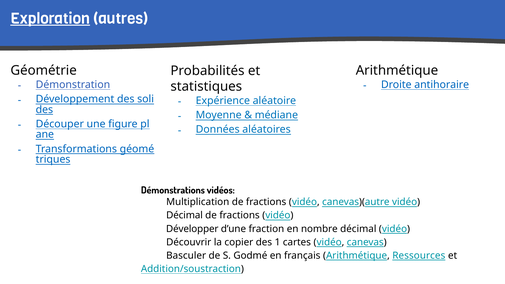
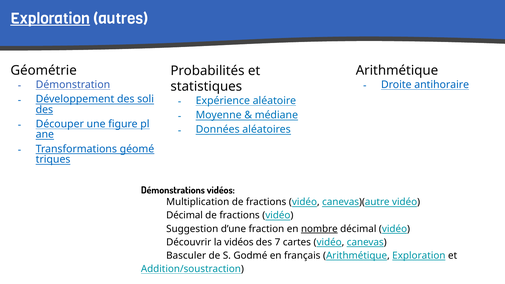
Développer: Développer -> Suggestion (192, 229)
nombre underline: none -> present (319, 229)
la copier: copier -> vidéos (239, 242)
1: 1 -> 7 (277, 242)
Arithmétique Ressources: Ressources -> Exploration (419, 256)
